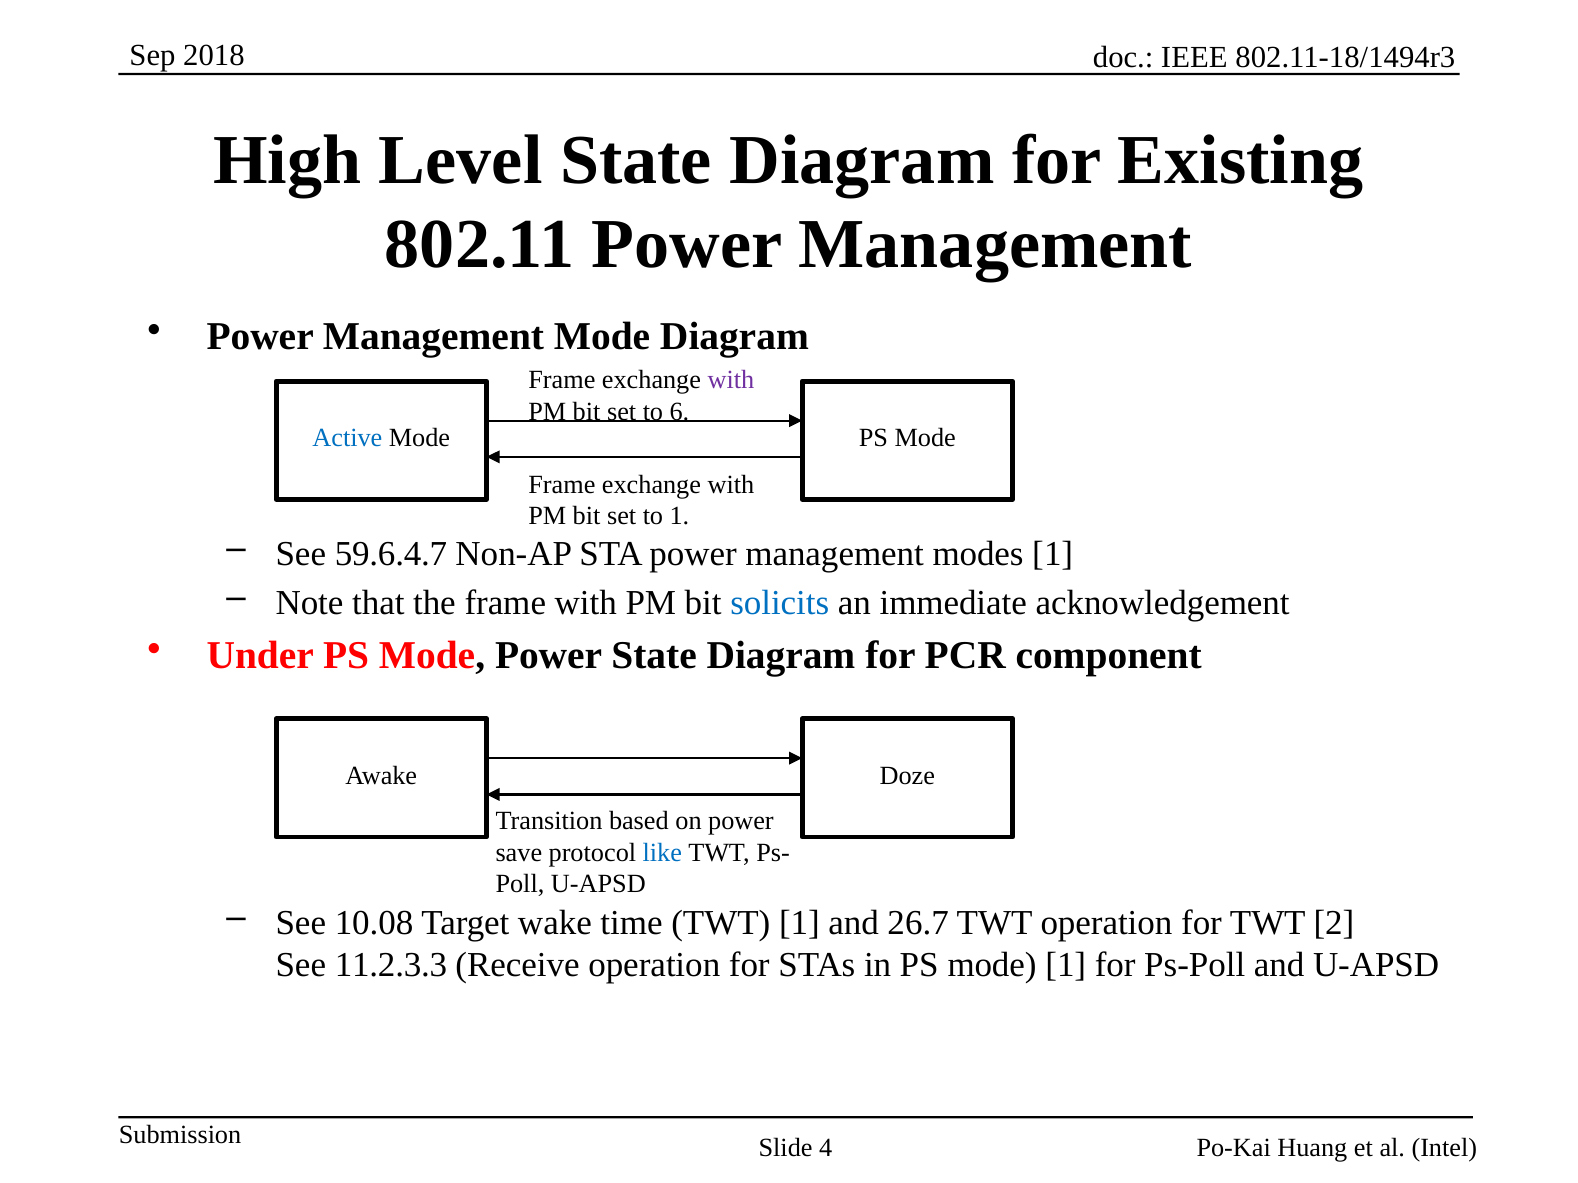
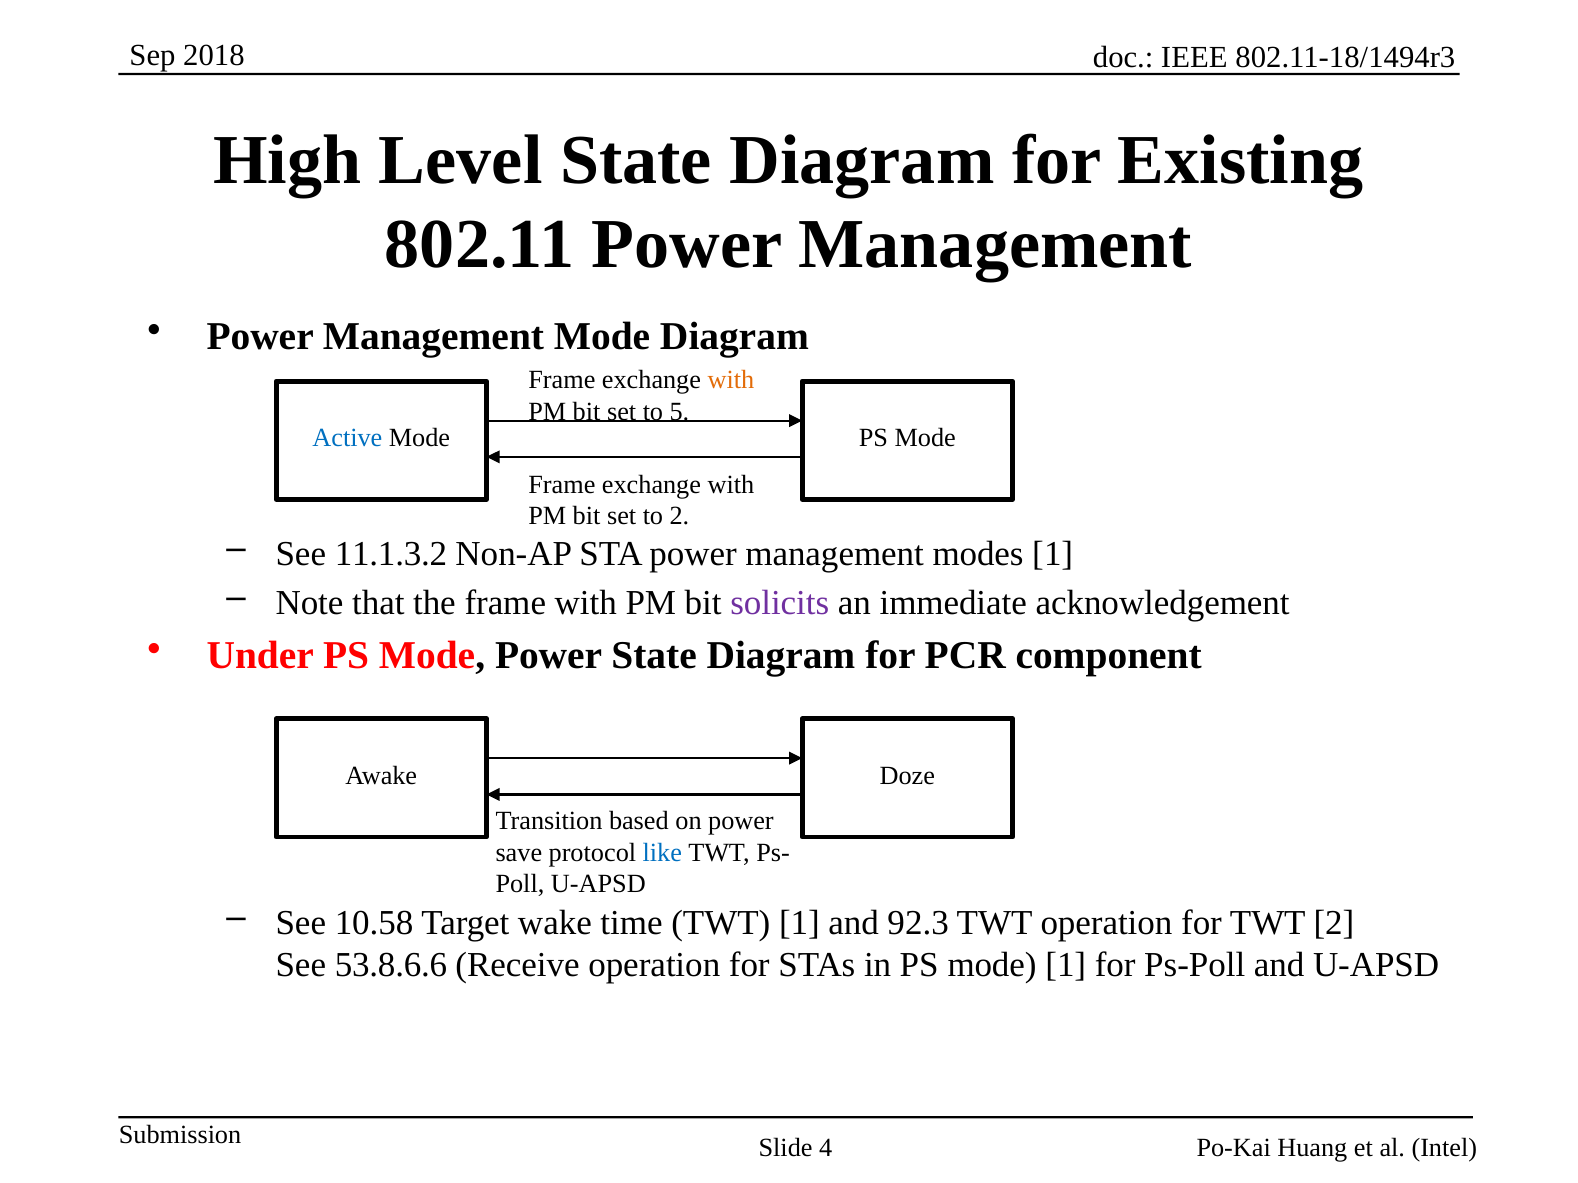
with colour: purple -> orange (731, 380)
6: 6 -> 5 (679, 412)
to 1: 1 -> 2 (679, 516)
59.6.4.7: 59.6.4.7 -> 11.1.3.2 (391, 554)
solicits colour: blue -> purple (780, 603)
10.08: 10.08 -> 10.58 (374, 923)
26.7: 26.7 -> 92.3 (918, 923)
11.2.3.3: 11.2.3.3 -> 53.8.6.6 (391, 965)
